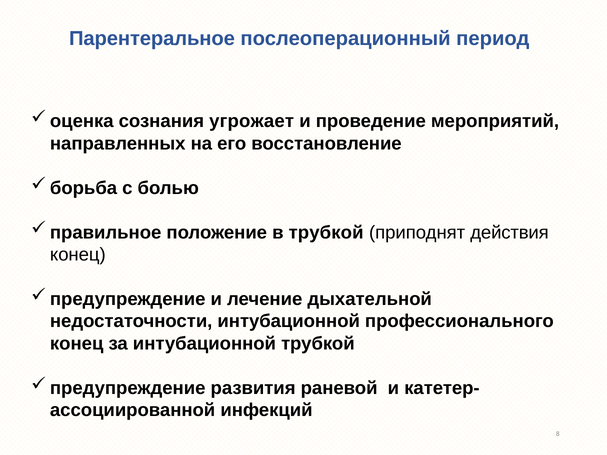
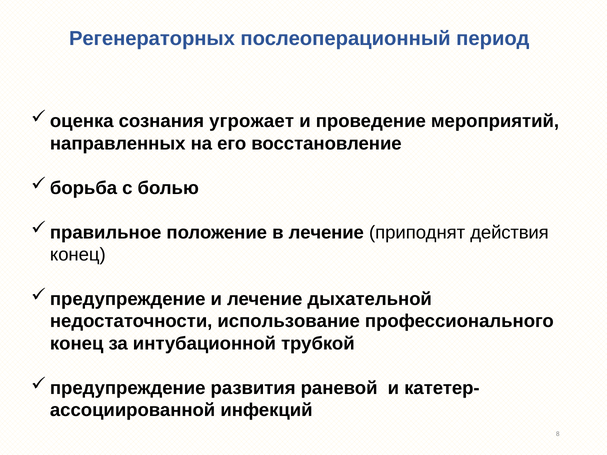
Парентеральное: Парентеральное -> Регенераторных (152, 38)
в трубкой: трубкой -> лечение (326, 233)
недостаточности интубационной: интубационной -> использование (289, 322)
